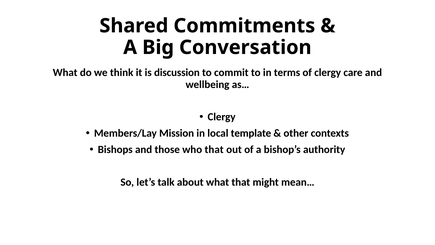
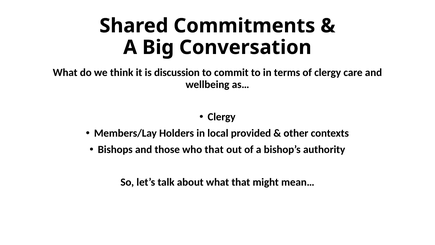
Mission: Mission -> Holders (177, 133)
template: template -> provided (251, 133)
